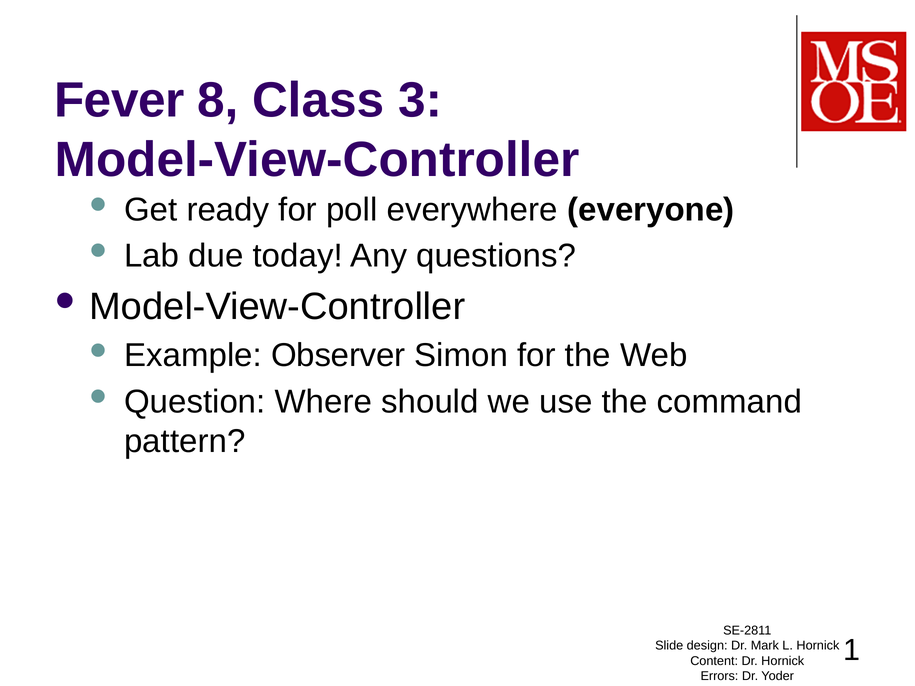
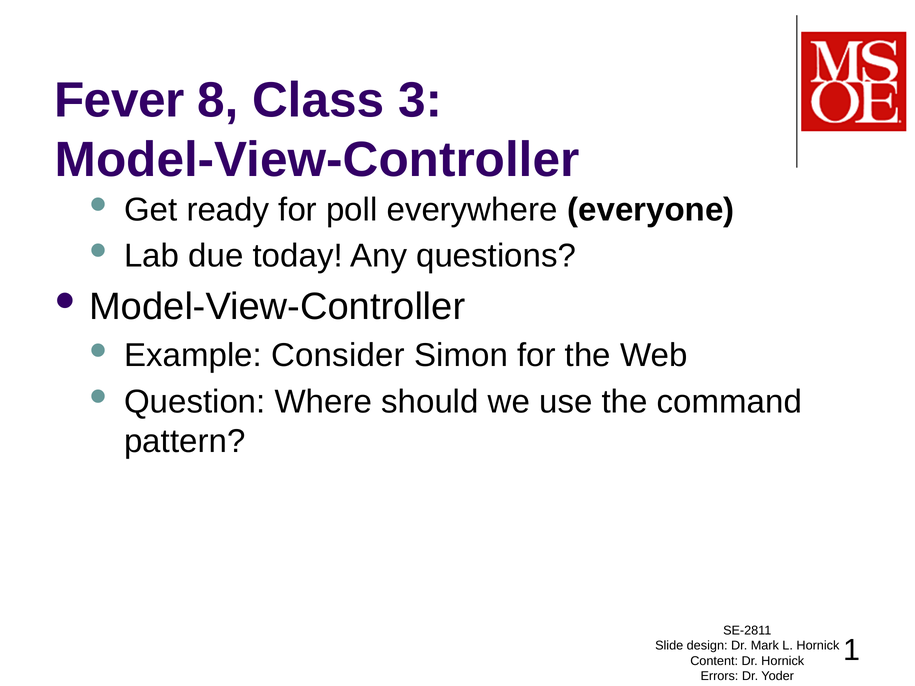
Observer: Observer -> Consider (338, 356)
